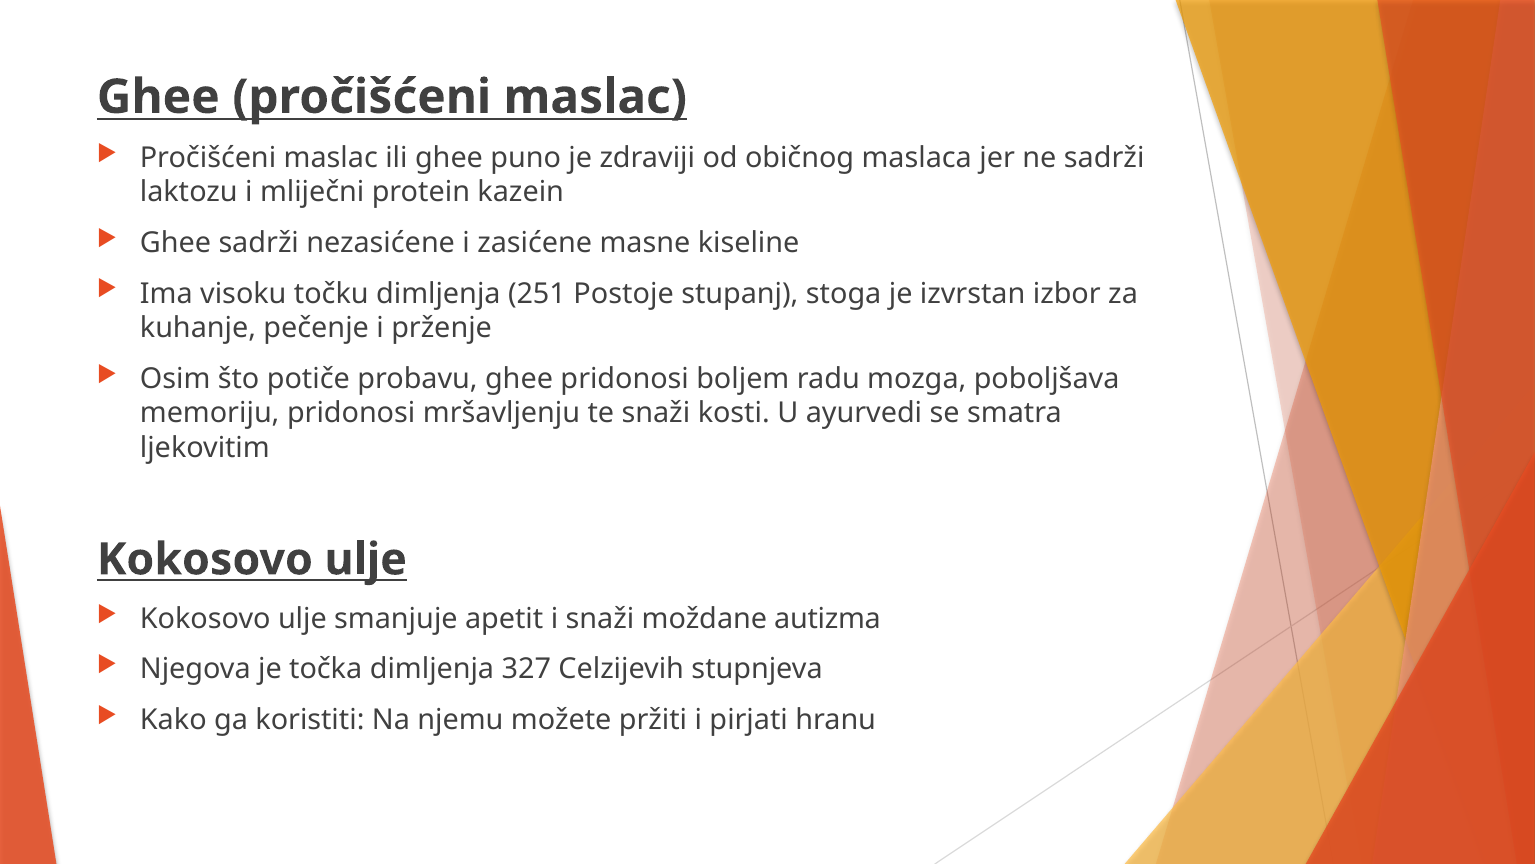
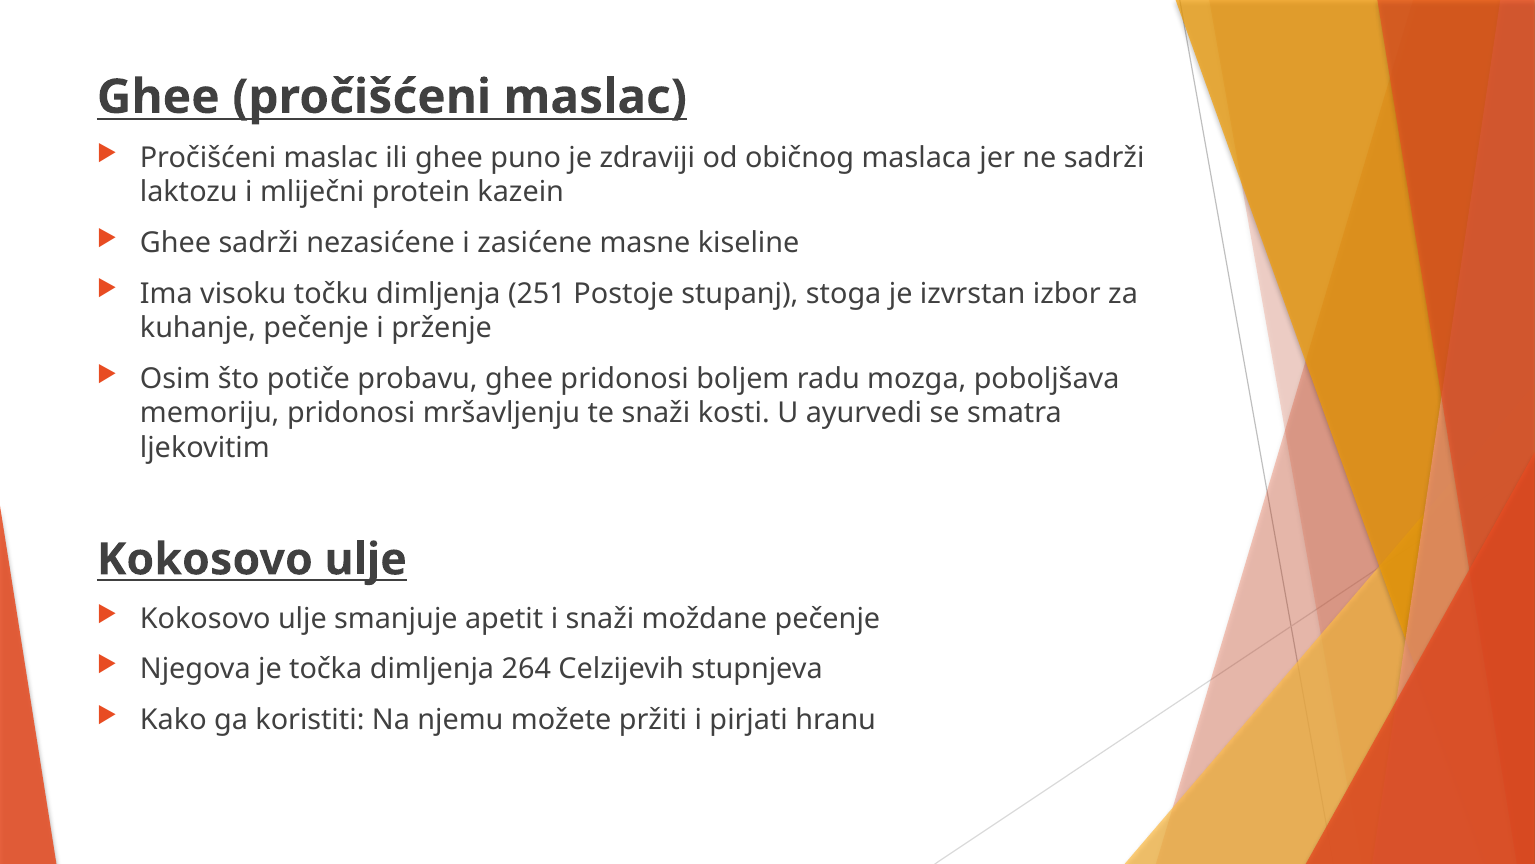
moždane autizma: autizma -> pečenje (827, 618)
327: 327 -> 264 (526, 669)
